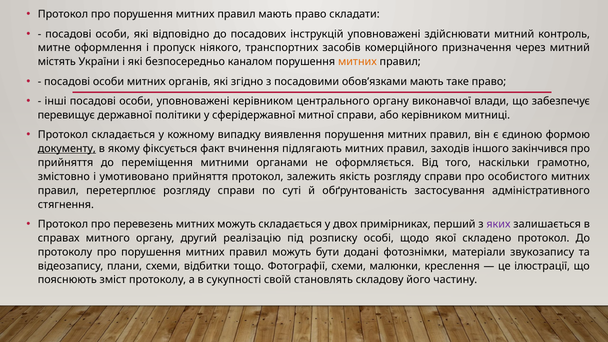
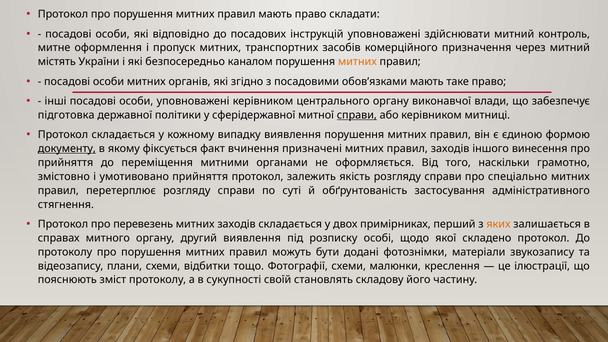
пропуск ніякого: ніякого -> митних (220, 48)
перевищує: перевищує -> підготовка (66, 115)
справи underline: none -> present (357, 115)
підлягають: підлягають -> призначені (312, 149)
закінчився: закінчився -> винесення (540, 149)
особистого: особистого -> спеціально (518, 177)
митних можуть: можуть -> заходів (237, 224)
яких colour: purple -> orange (498, 224)
другий реалізацію: реалізацію -> виявлення (252, 238)
